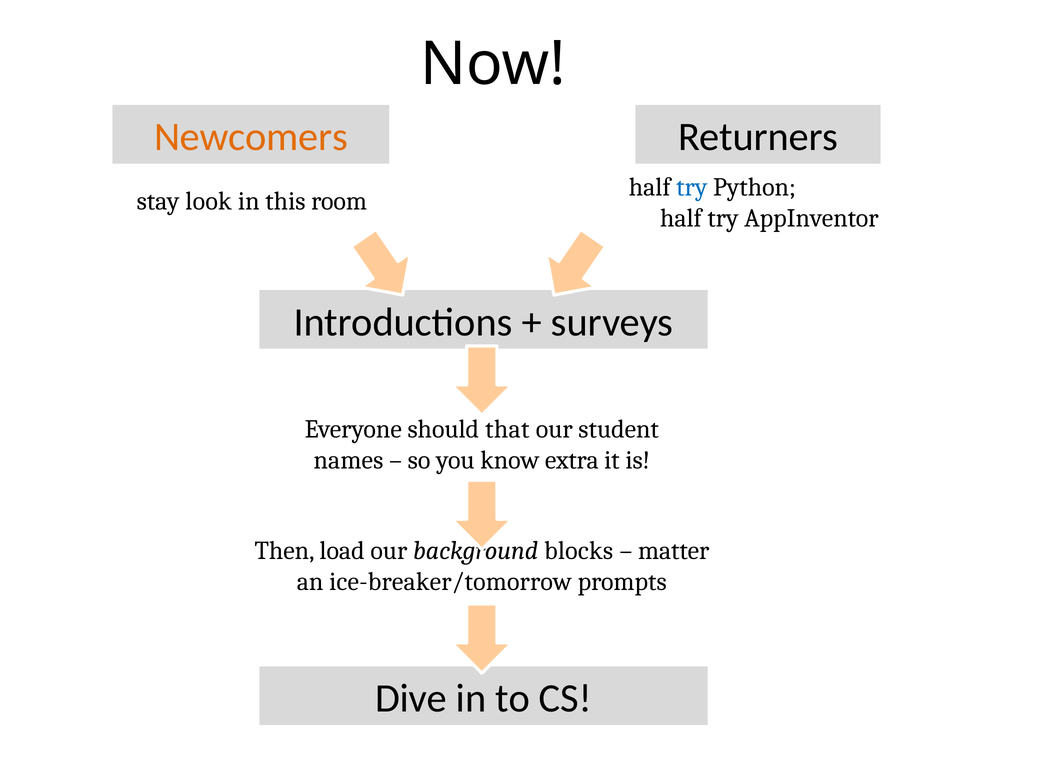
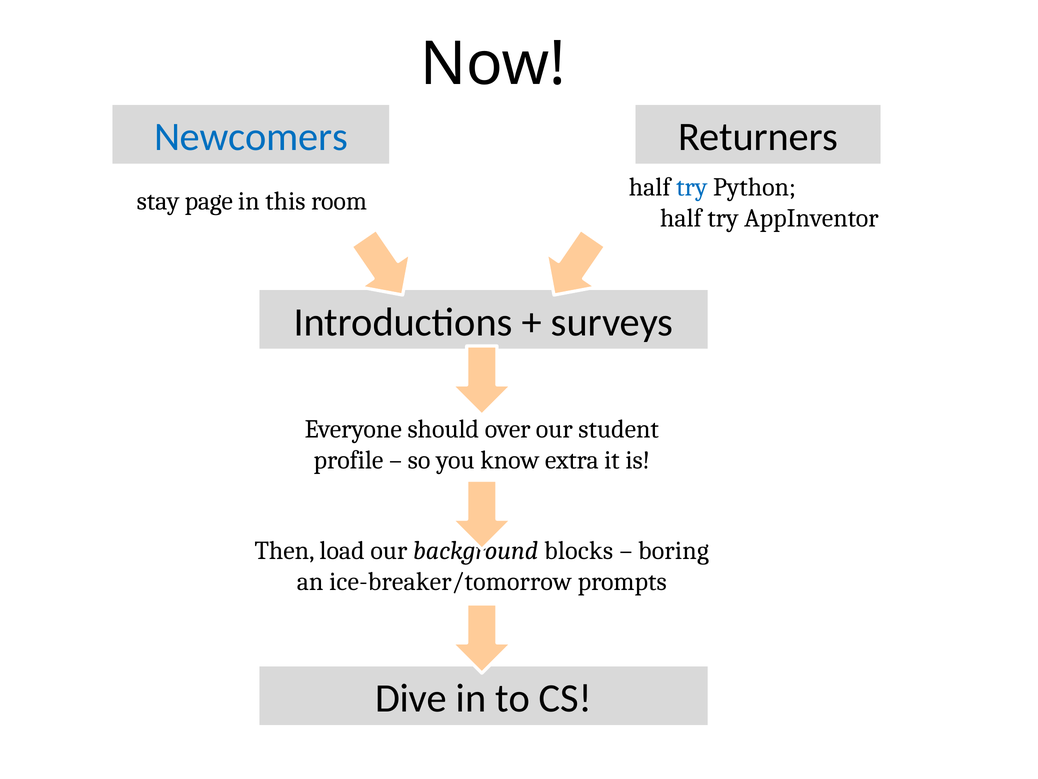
Newcomers colour: orange -> blue (251, 137)
look: look -> page (209, 201)
that: that -> over (508, 429)
names: names -> profile (348, 460)
matter: matter -> boring (673, 550)
